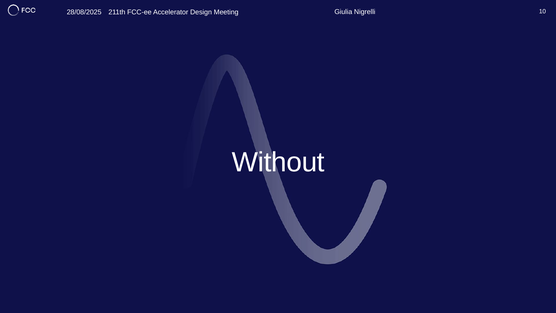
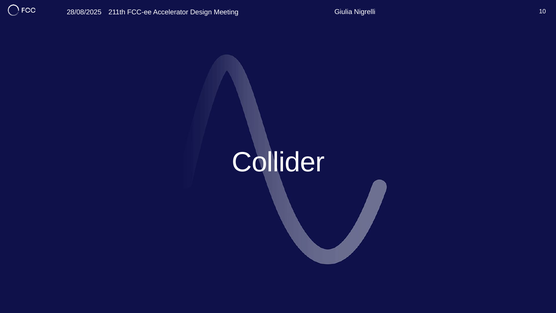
Without: Without -> Collider (278, 162)
